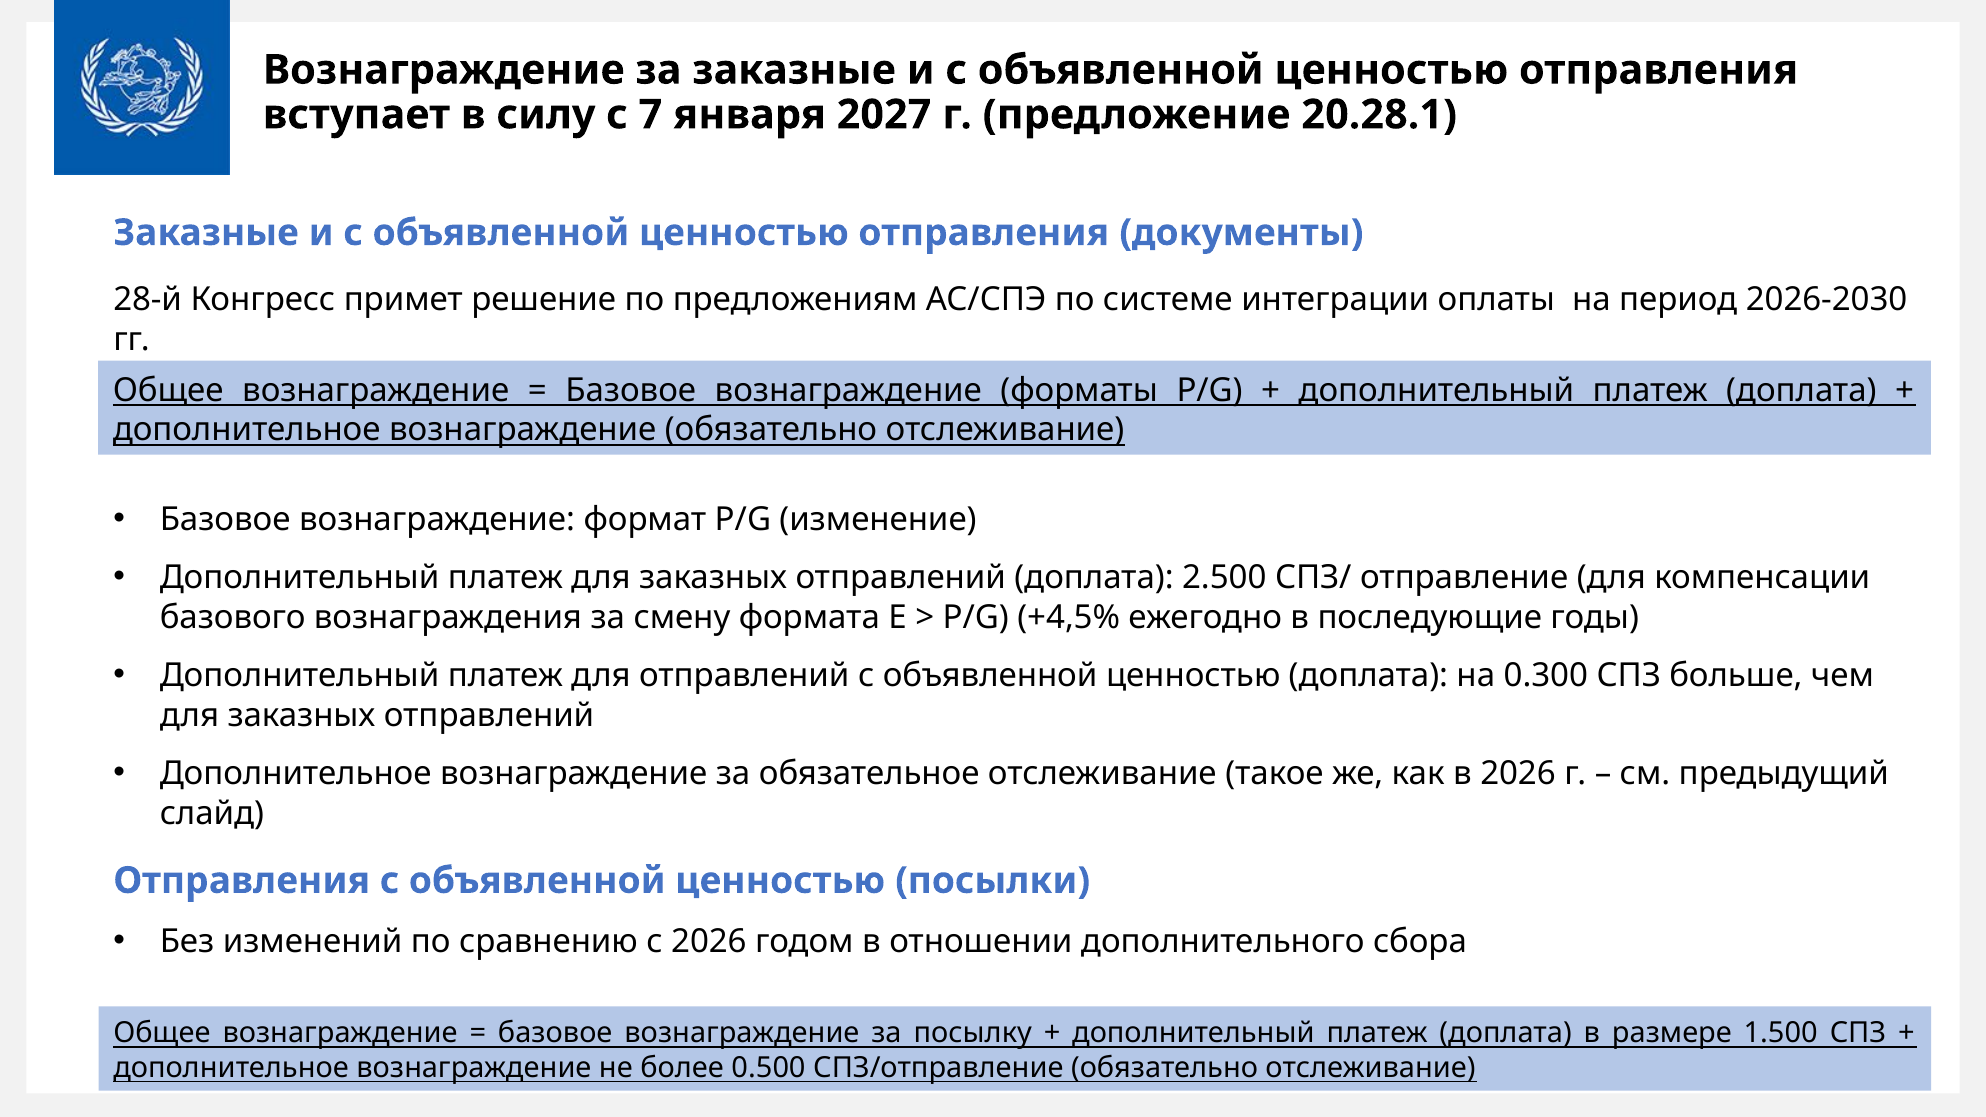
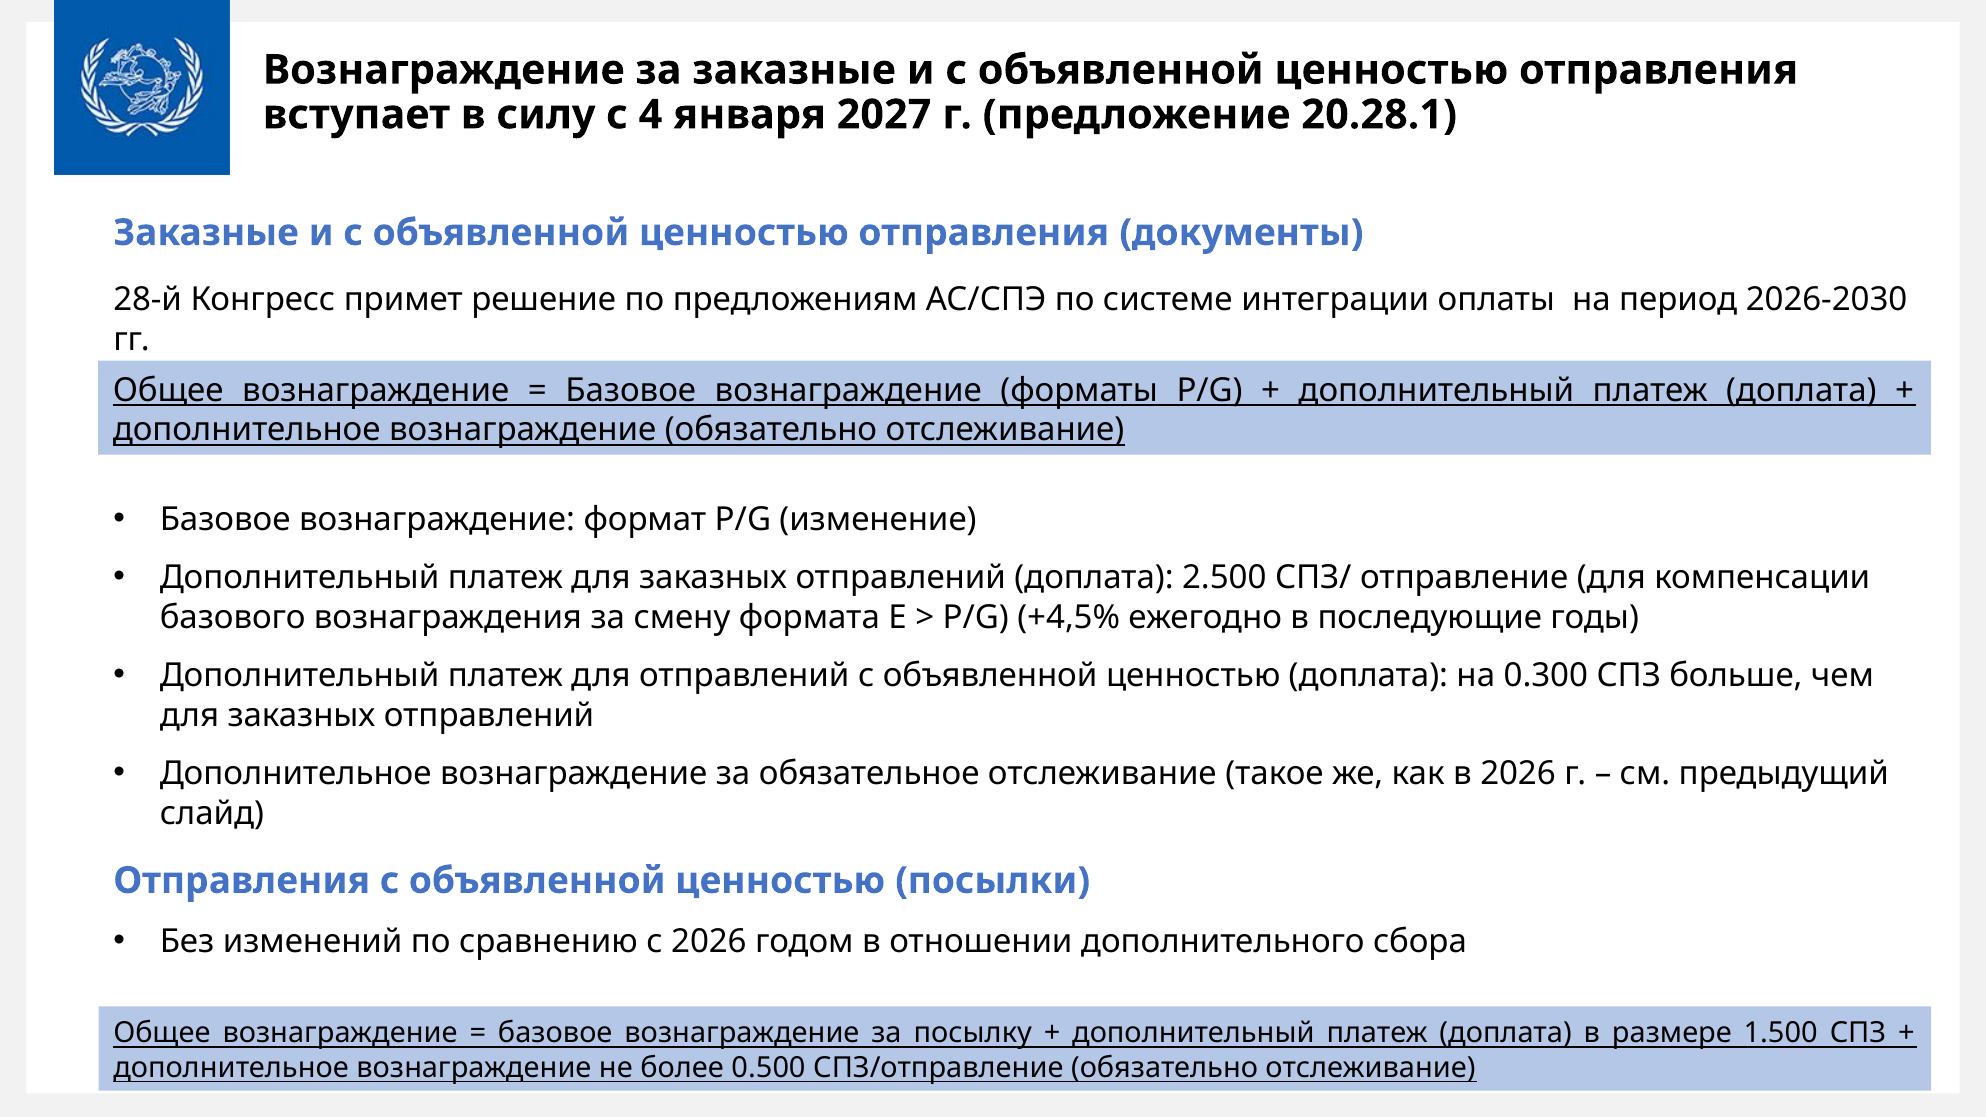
7: 7 -> 4 (650, 115)
